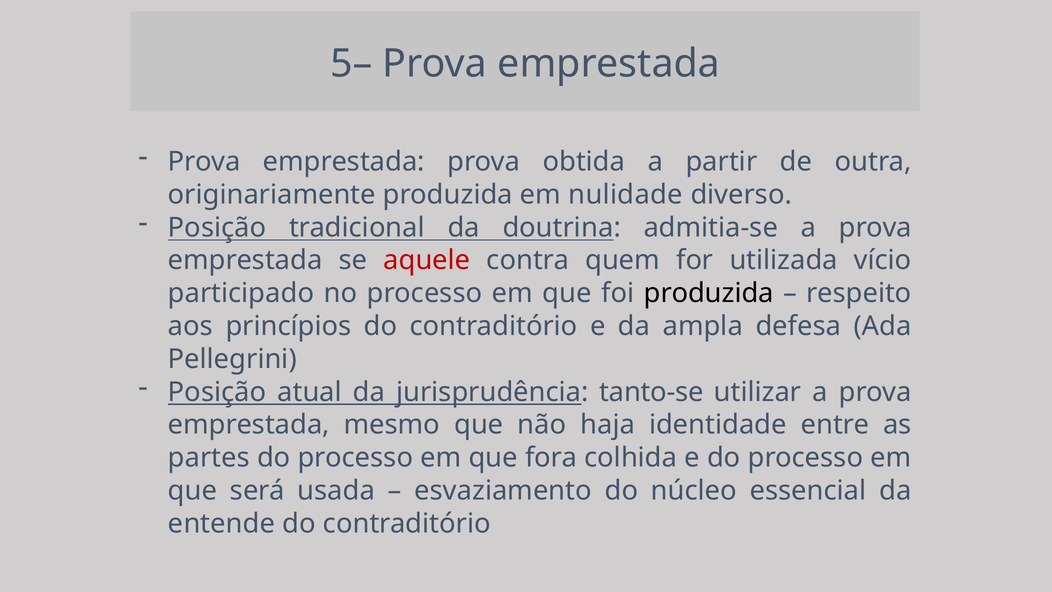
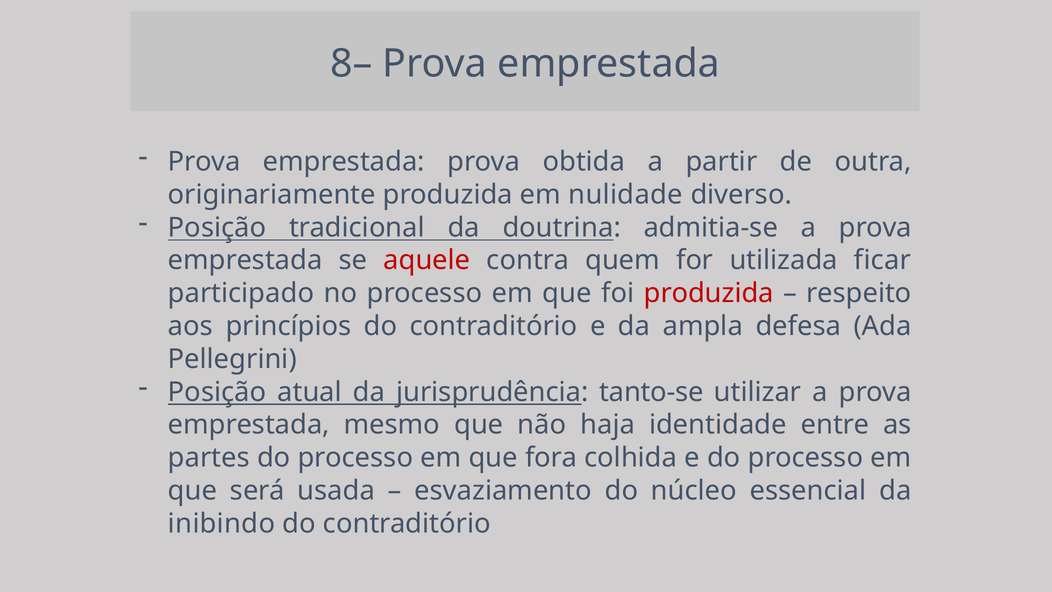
5–: 5– -> 8– (351, 64)
vício: vício -> ficar (883, 260)
produzida colour: black -> red (709, 293)
entende: entende -> inibindo (222, 523)
